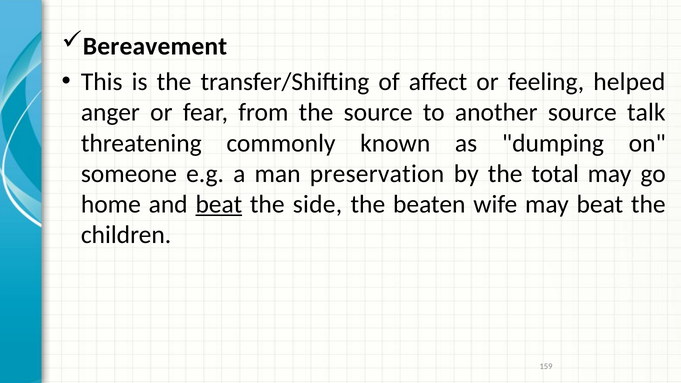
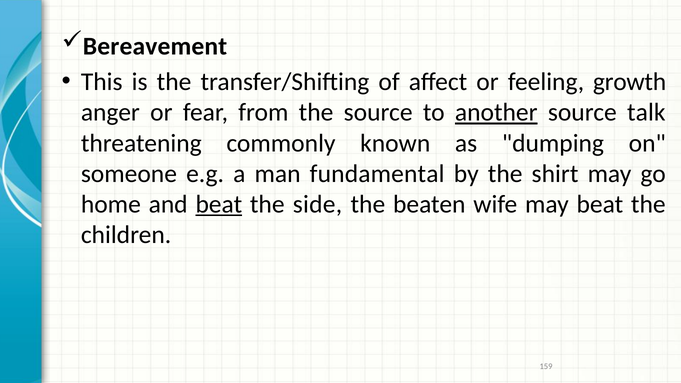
helped: helped -> growth (630, 82)
another underline: none -> present (496, 113)
preservation: preservation -> fundamental (377, 174)
total: total -> shirt (555, 174)
